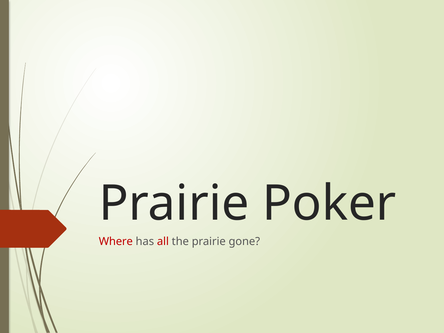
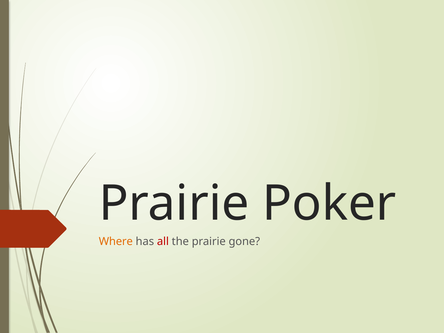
Where colour: red -> orange (116, 242)
